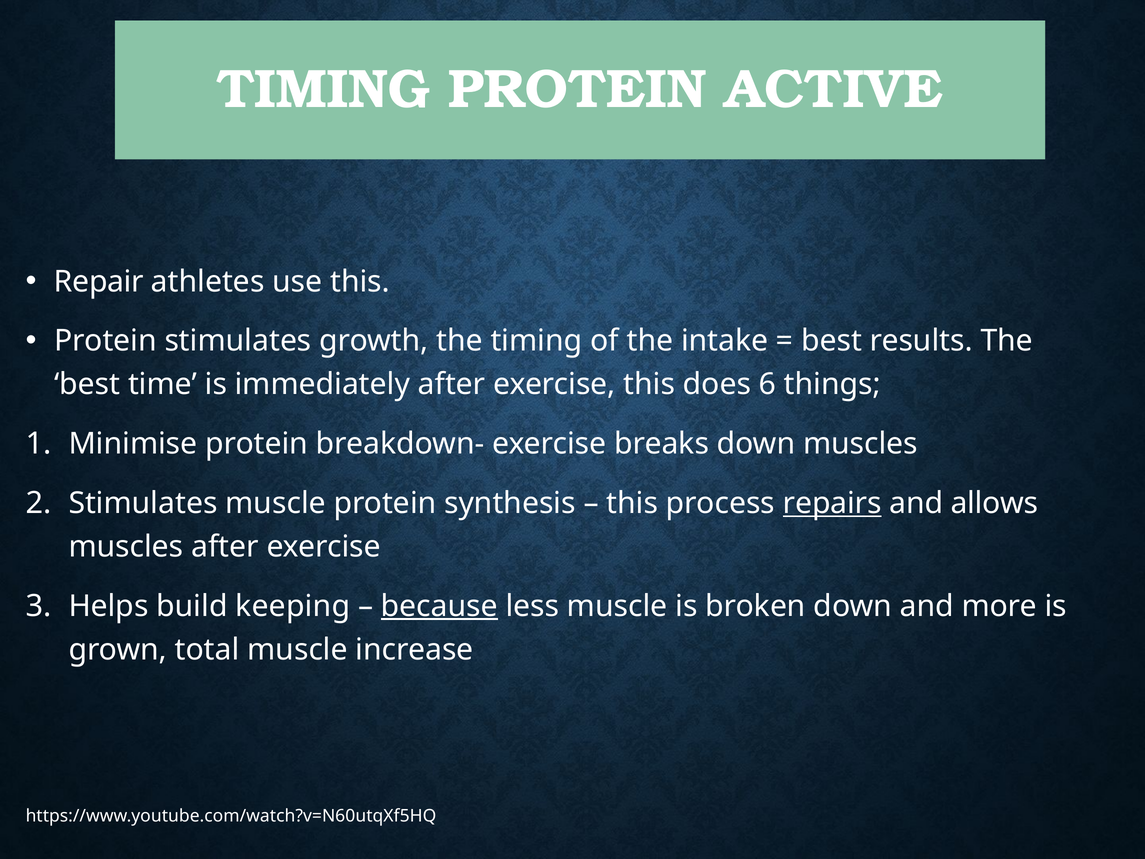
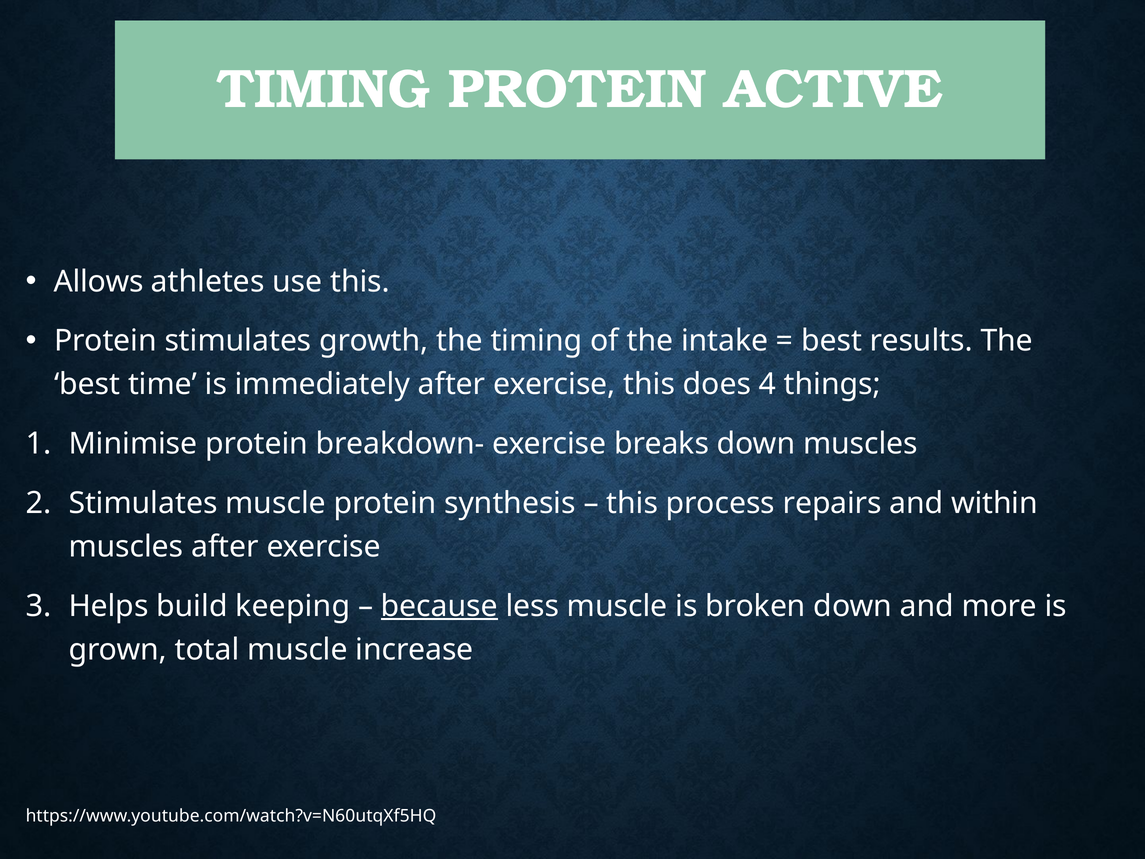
Repair: Repair -> Allows (99, 282)
6: 6 -> 4 (767, 384)
repairs underline: present -> none (832, 503)
allows: allows -> within (994, 503)
